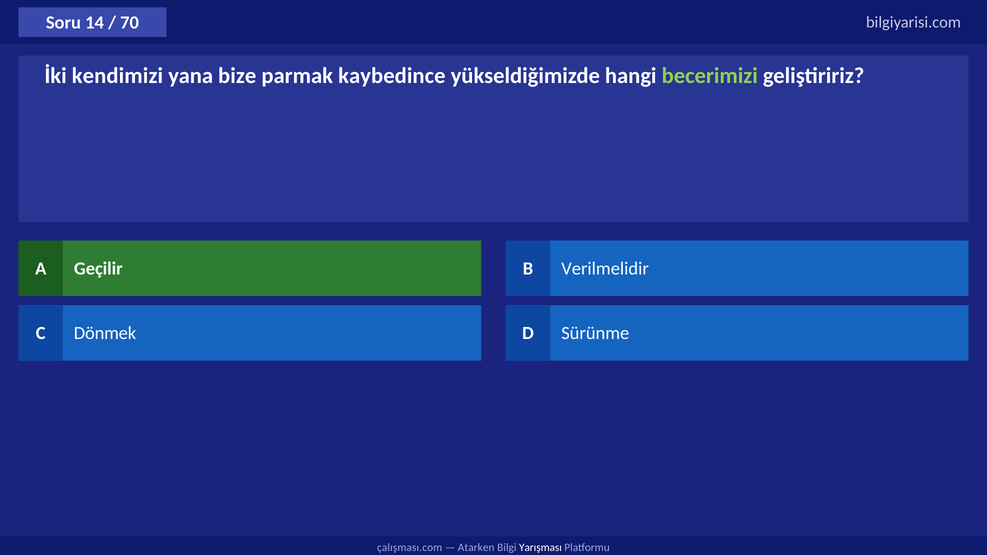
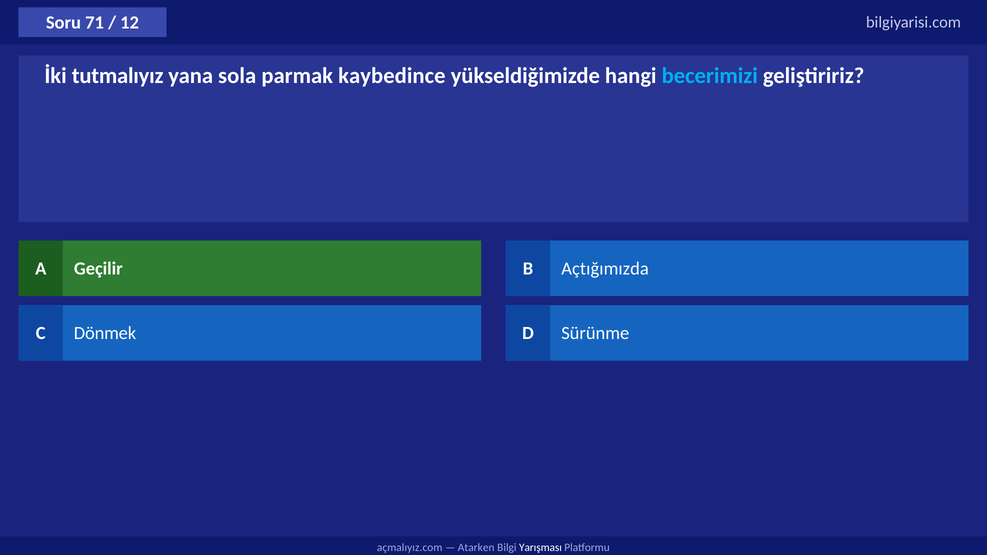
14: 14 -> 71 (95, 23)
70: 70 -> 12 (130, 23)
kendimizi: kendimizi -> tutmalıyız (118, 76)
bize: bize -> sola (237, 76)
becerimizi colour: light green -> light blue (710, 76)
Verilmelidir: Verilmelidir -> Açtığımızda (605, 269)
çalışması.com: çalışması.com -> açmalıyız.com (410, 547)
